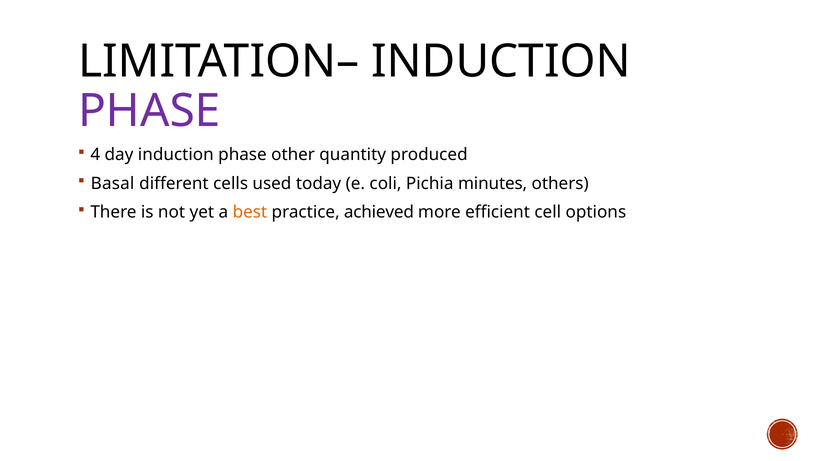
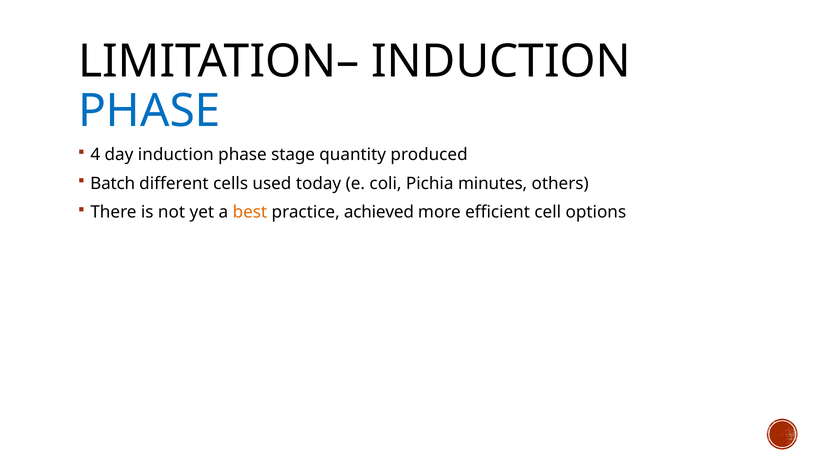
PHASE colour: purple -> blue (149, 111)
other: other -> stage (293, 155)
Basal: Basal -> Batch (113, 184)
